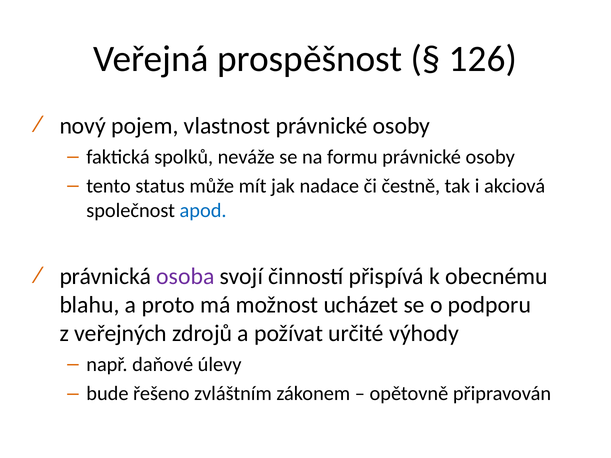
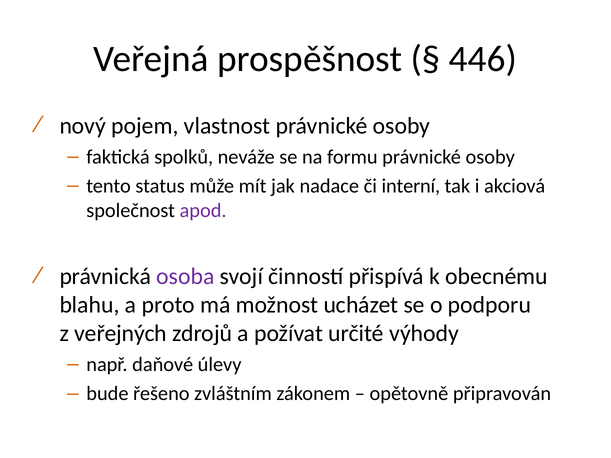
126: 126 -> 446 (483, 59)
čestně: čestně -> interní (411, 186)
apod colour: blue -> purple (203, 211)
